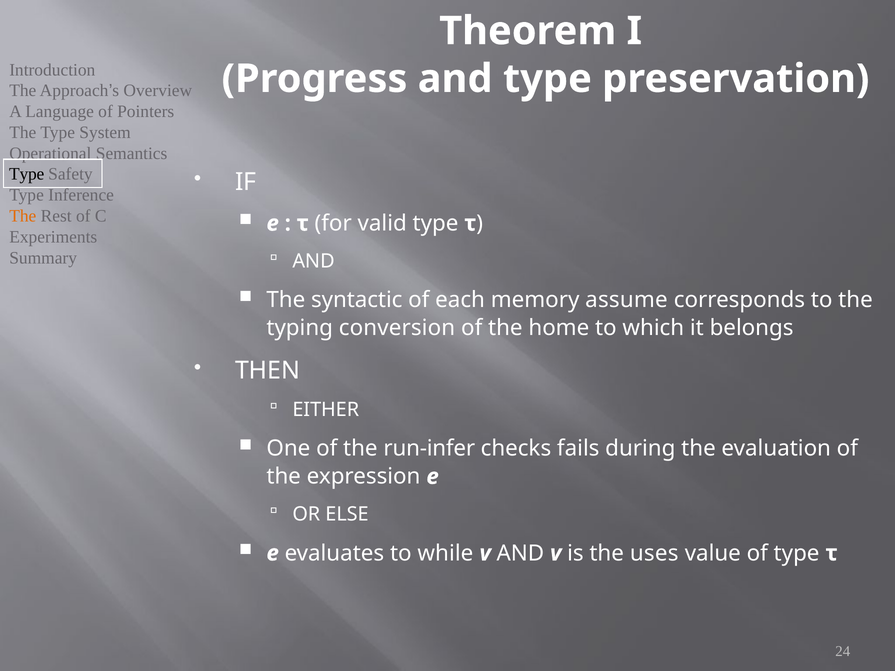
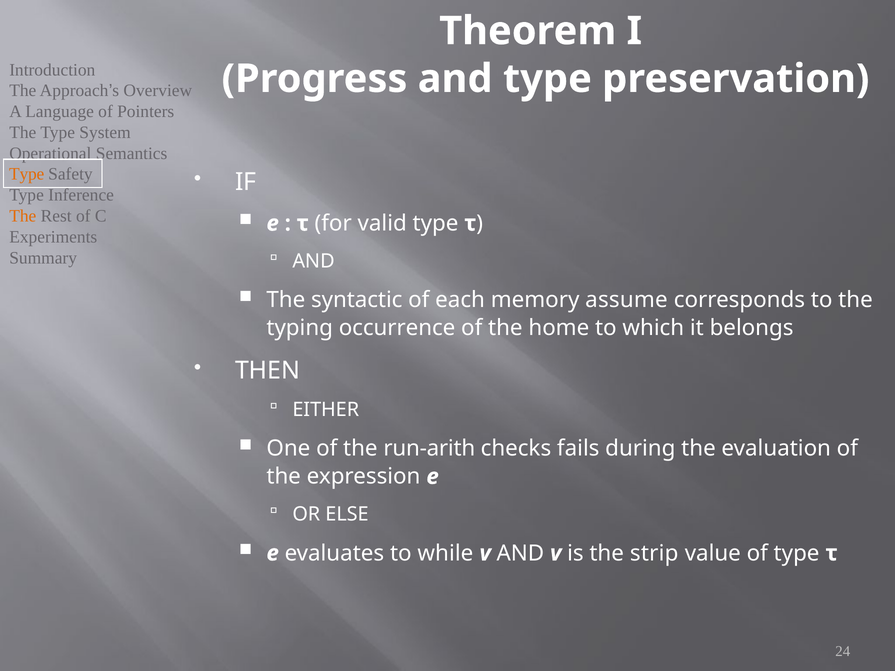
Type colour: black -> orange (27, 174)
conversion: conversion -> occurrence (397, 328)
run-infer: run-infer -> run-arith (429, 449)
uses: uses -> strip (654, 553)
